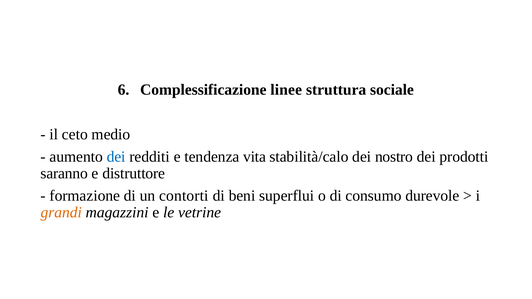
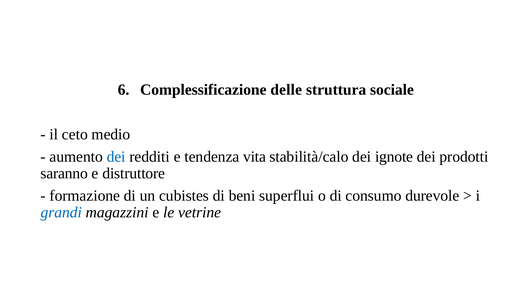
linee: linee -> delle (286, 90)
nostro: nostro -> ignote (394, 157)
contorti: contorti -> cubistes (184, 196)
grandi colour: orange -> blue (61, 213)
